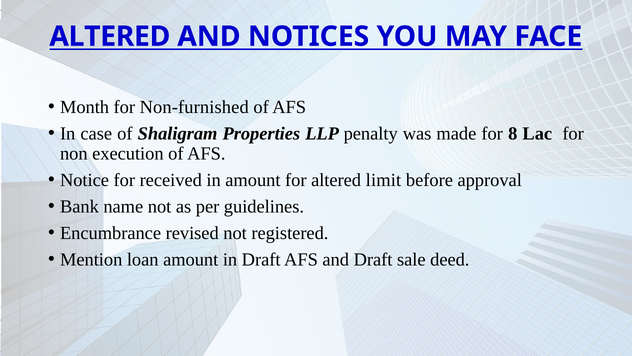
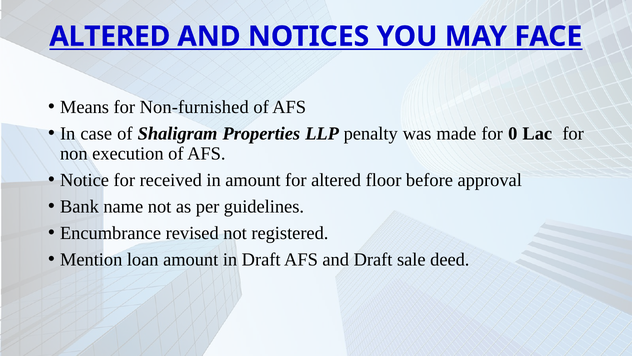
Month: Month -> Means (85, 107)
8: 8 -> 0 (513, 133)
limit: limit -> floor (384, 180)
